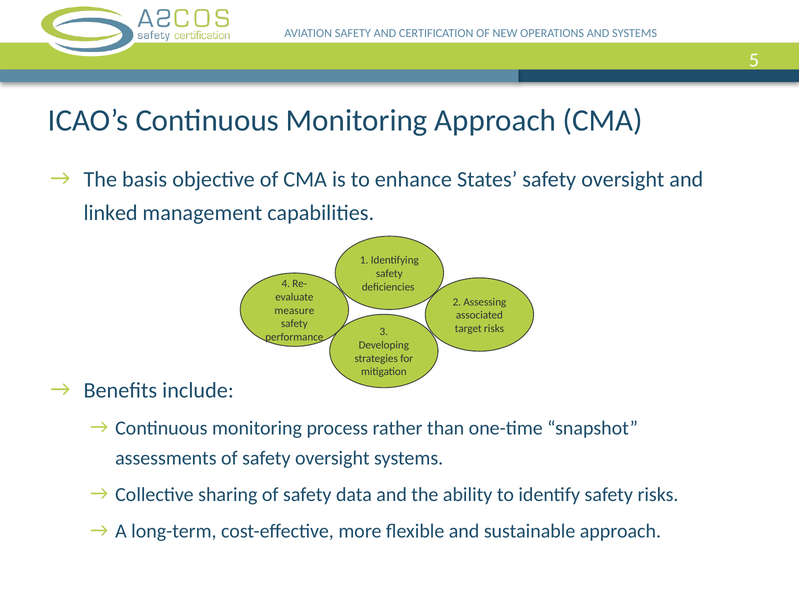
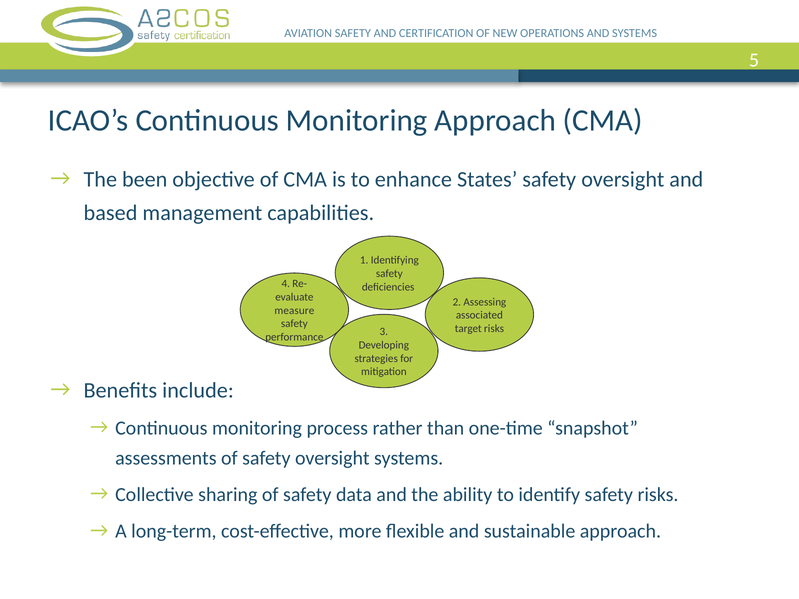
basis: basis -> been (145, 180)
linked: linked -> based (111, 213)
